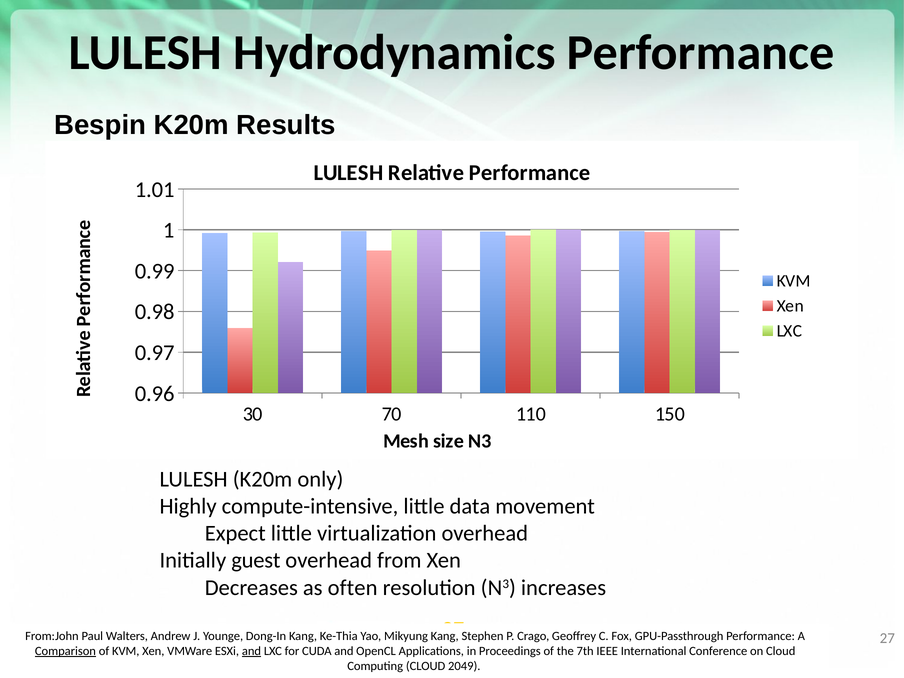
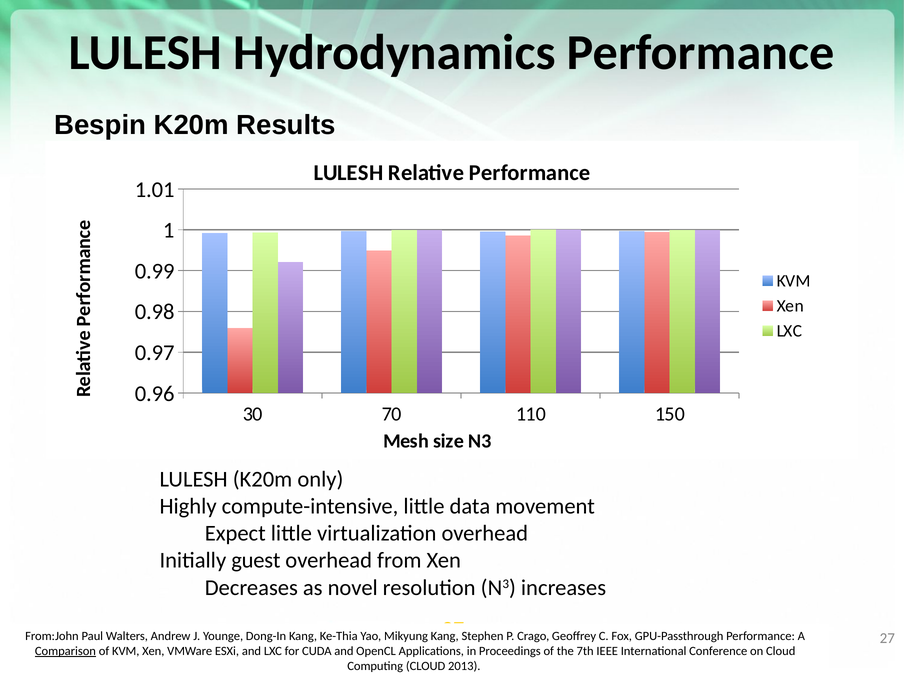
often: often -> novel (353, 588)
and underline: present -> none (251, 651)
2049: 2049 -> 2013 (464, 666)
